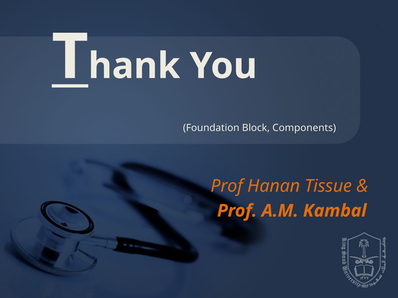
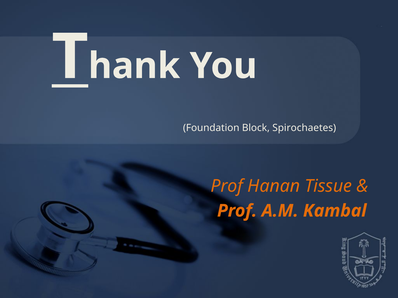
Components: Components -> Spirochaetes (304, 128)
